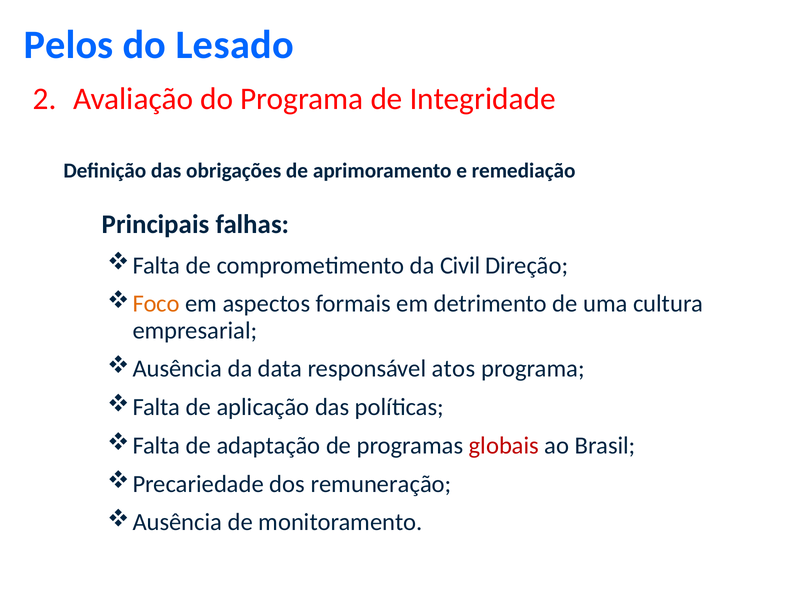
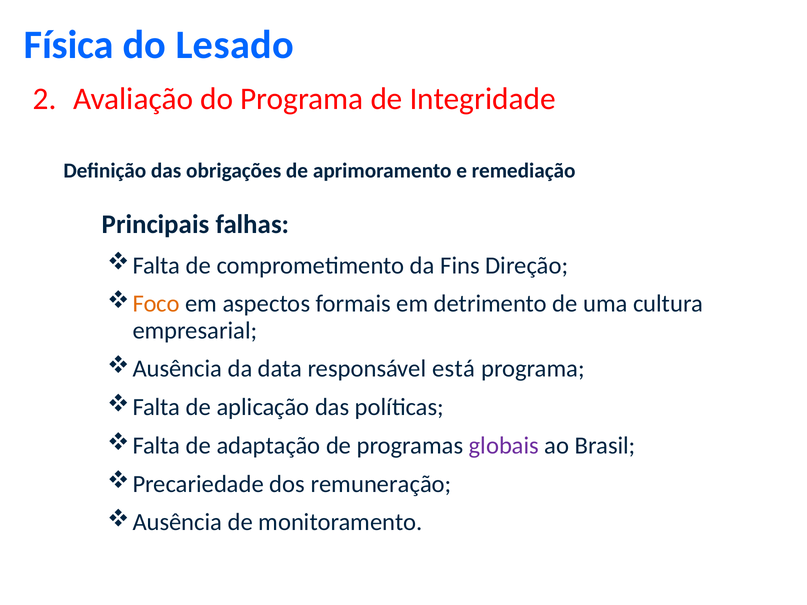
Pelos: Pelos -> Física (69, 45)
Civil: Civil -> Fins (460, 266)
atos: atos -> está (454, 369)
globais colour: red -> purple (504, 446)
